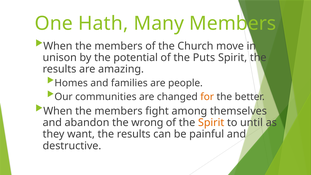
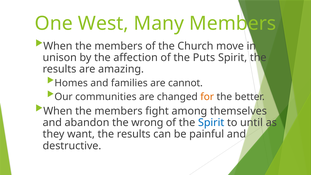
Hath: Hath -> West (103, 24)
potential: potential -> affection (136, 58)
people: people -> cannot (185, 83)
Spirit colour: orange -> blue (211, 123)
